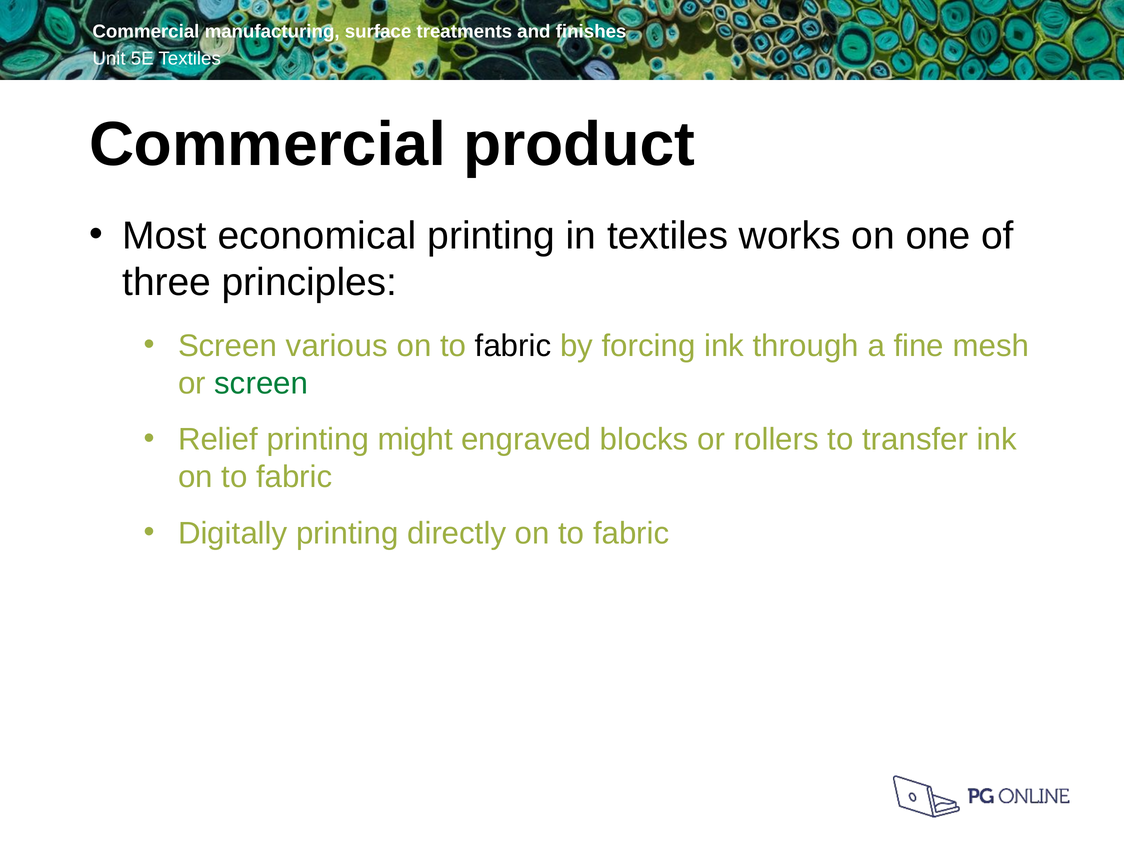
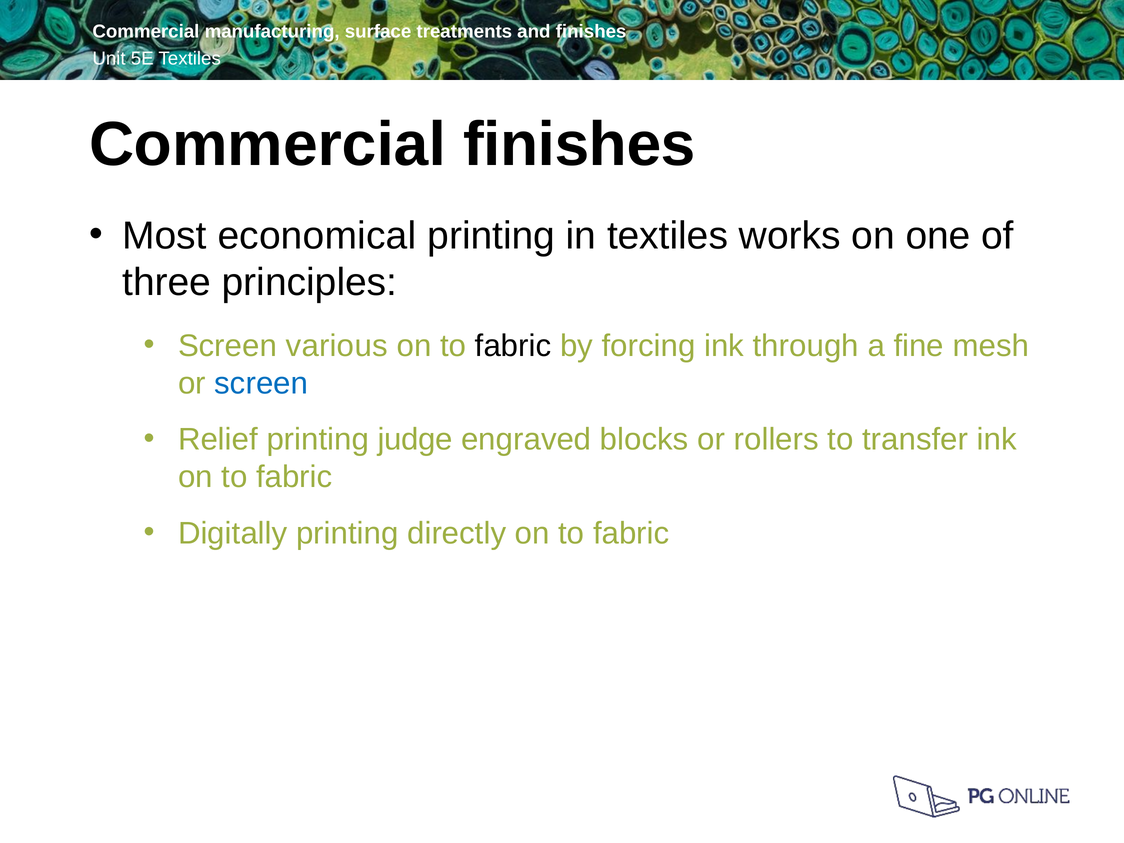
Commercial product: product -> finishes (579, 145)
screen colour: green -> blue (261, 383)
might: might -> judge (415, 440)
